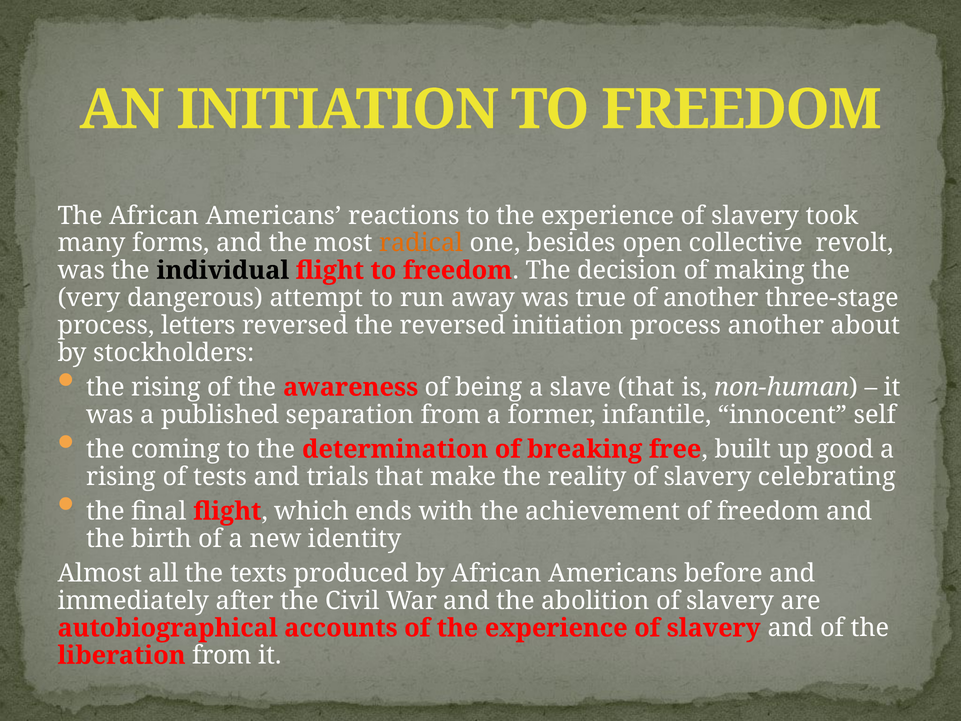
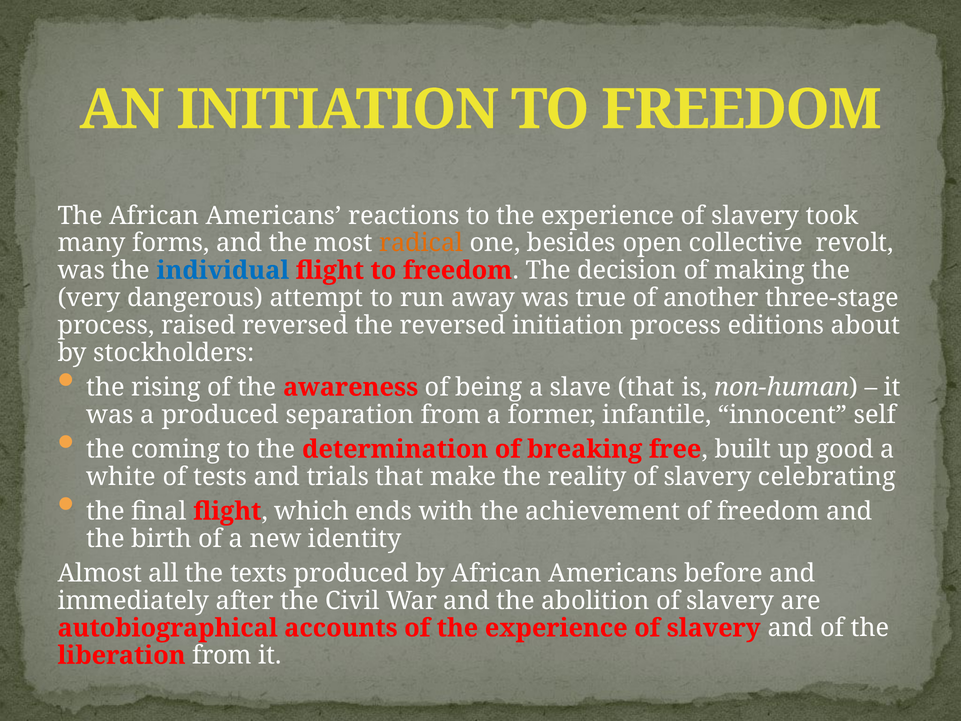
individual colour: black -> blue (223, 270)
letters: letters -> raised (198, 325)
process another: another -> editions (776, 325)
a published: published -> produced (220, 415)
rising: rising -> white (121, 477)
